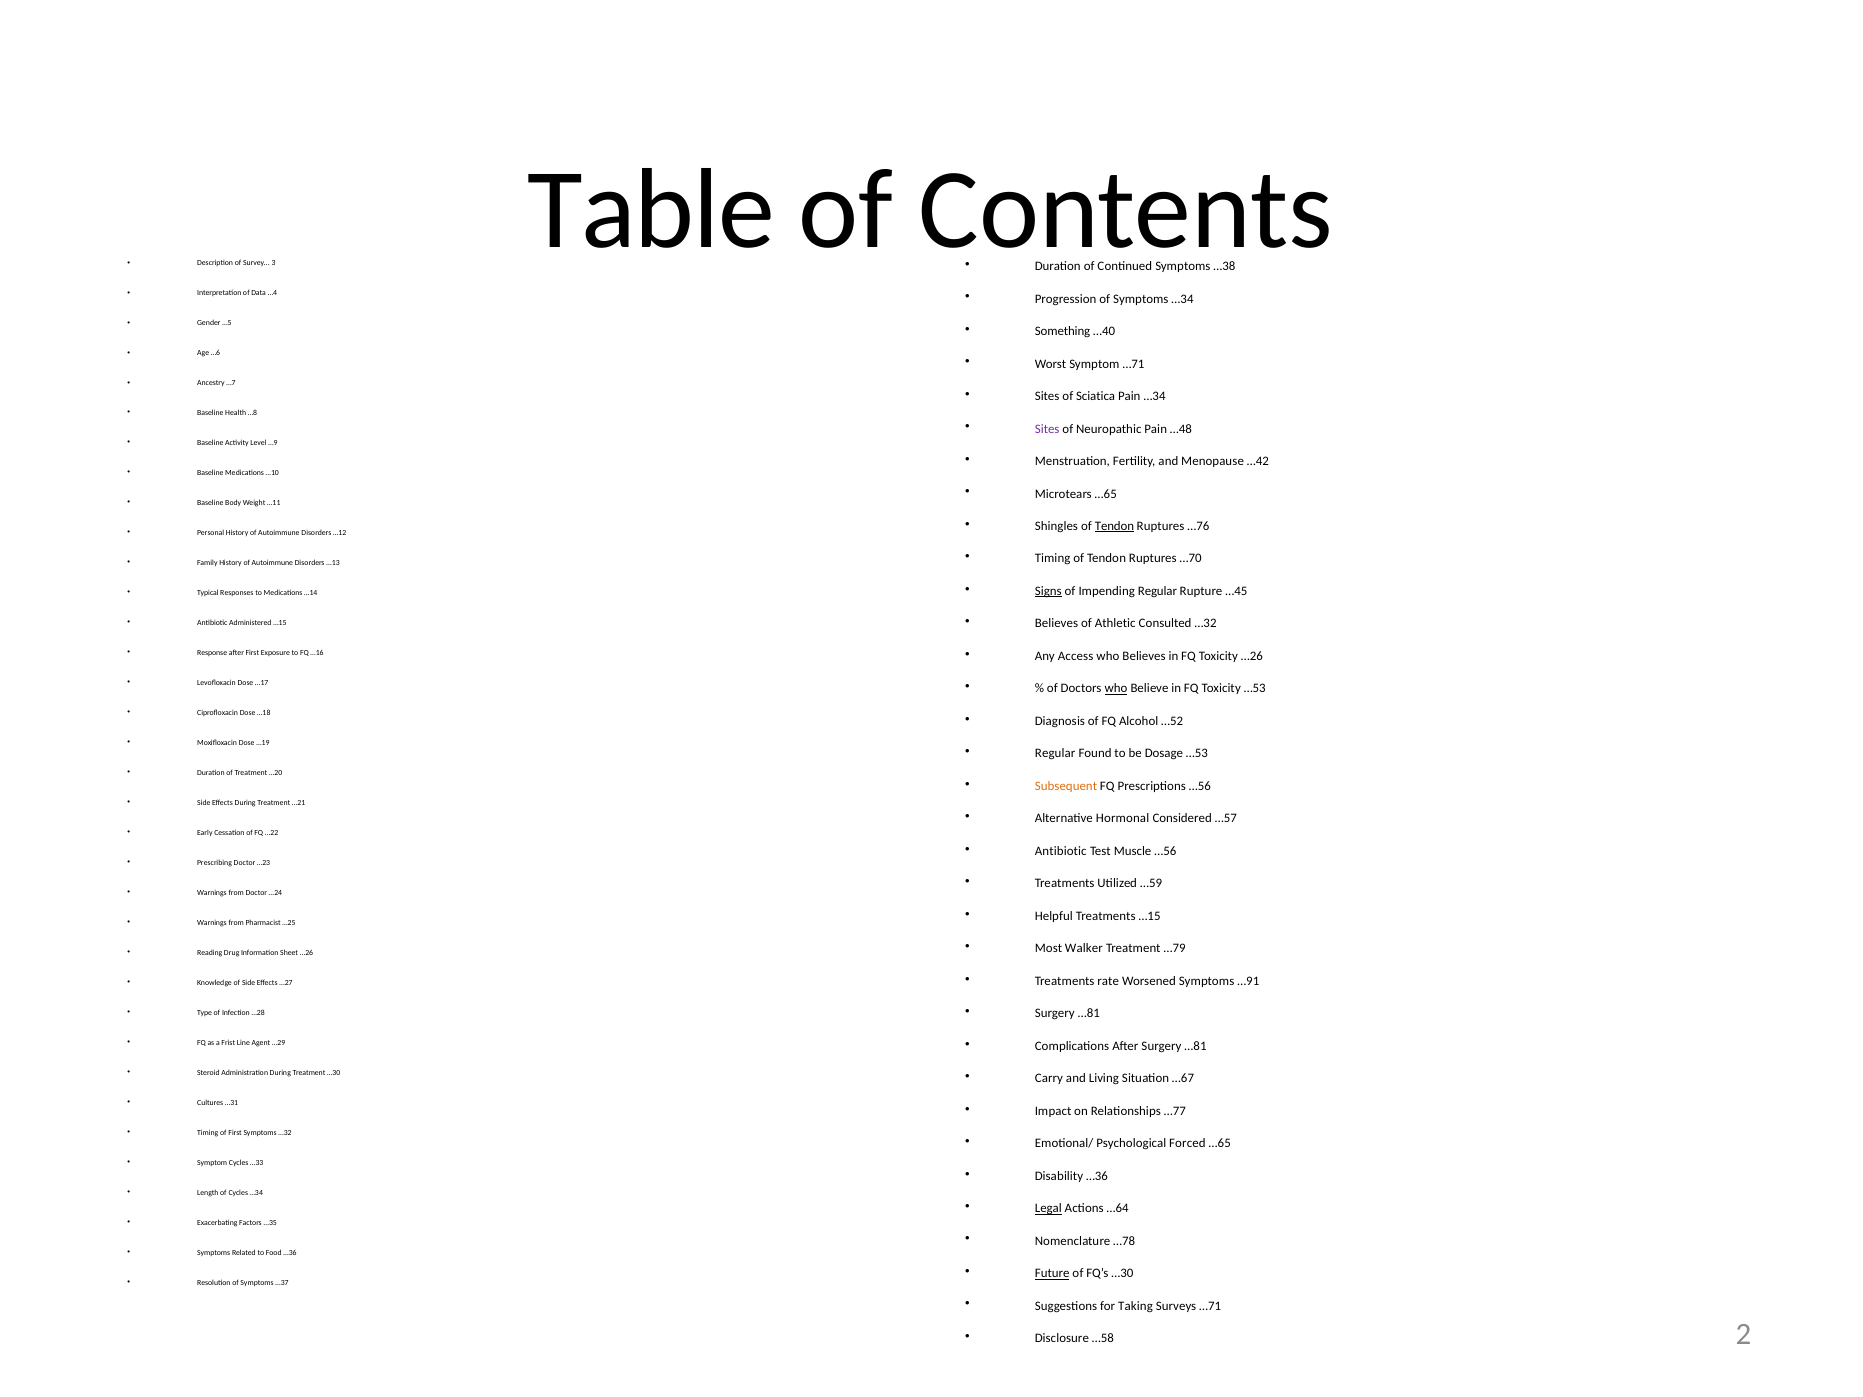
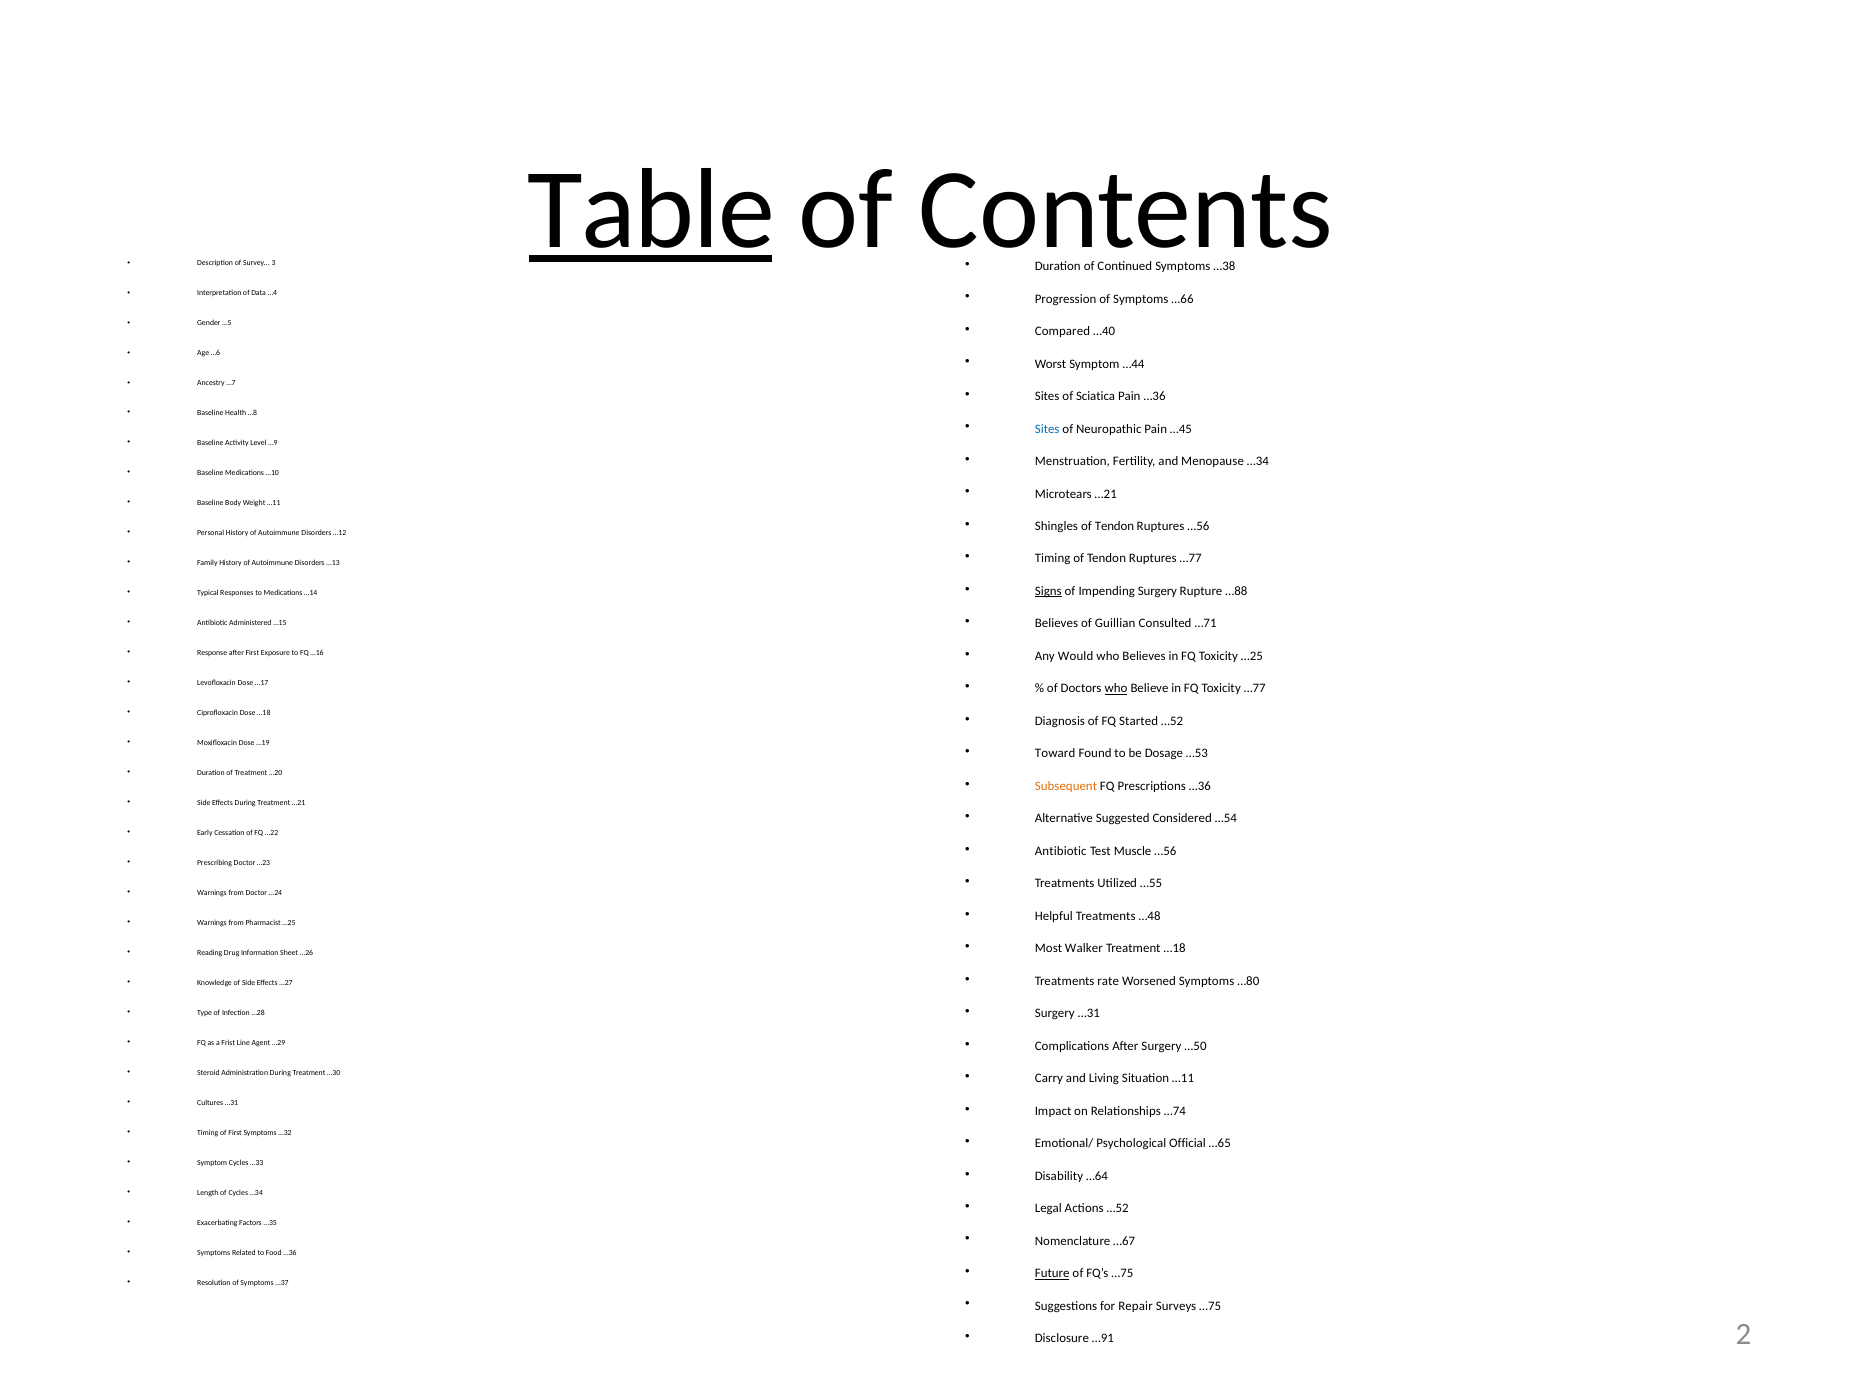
Table underline: none -> present (651, 210)
Symptoms …34: …34 -> …66 (1183, 299)
Something: Something -> Compared (1062, 331)
Symptom …71: …71 -> …44 (1134, 364)
Pain …34: …34 -> …36 (1155, 396)
Sites colour: purple -> blue (1047, 429)
…48: …48 -> …45 (1181, 429)
Menopause …42: …42 -> …34 (1258, 461)
Microtears …65: …65 -> …21 (1106, 494)
Tendon underline: present -> none (1114, 526)
Ruptures …76: …76 -> …56 (1198, 526)
Ruptures …70: …70 -> …77 (1191, 559)
Impending Regular: Regular -> Surgery (1157, 591)
…45: …45 -> …88 (1236, 591)
Athletic: Athletic -> Guillian (1115, 624)
Consulted …32: …32 -> …71 (1206, 624)
Access: Access -> Would (1076, 656)
Toxicity …26: …26 -> …25 (1252, 656)
Toxicity …53: …53 -> …77 (1255, 689)
Alcohol: Alcohol -> Started (1139, 721)
Regular: Regular -> Toward (1055, 754)
Prescriptions …56: …56 -> …36 (1200, 786)
Hormonal: Hormonal -> Suggested (1123, 819)
…57: …57 -> …54 (1226, 819)
…59: …59 -> …55 (1151, 884)
Treatments …15: …15 -> …48 (1150, 916)
Treatment …79: …79 -> …18 (1175, 949)
…91: …91 -> …80 (1248, 981)
…81: …81 -> …31 (1089, 1014)
After Surgery …81: …81 -> …50 (1195, 1046)
Situation …67: …67 -> …11 (1183, 1079)
…77: …77 -> …74 (1175, 1111)
Forced: Forced -> Official (1187, 1144)
Disability …36: …36 -> …64 (1097, 1176)
Legal underline: present -> none (1048, 1209)
Actions …64: …64 -> …52 (1118, 1209)
…78: …78 -> …67 (1124, 1241)
FQ’s …30: …30 -> …75 (1122, 1274)
Taking: Taking -> Repair (1136, 1306)
Surveys …71: …71 -> …75 (1210, 1306)
…58: …58 -> …91 (1103, 1339)
